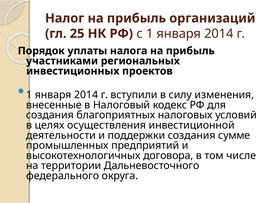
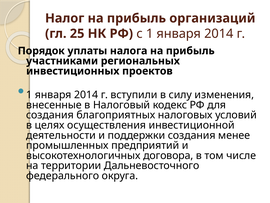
сумме: сумме -> менее (234, 135)
